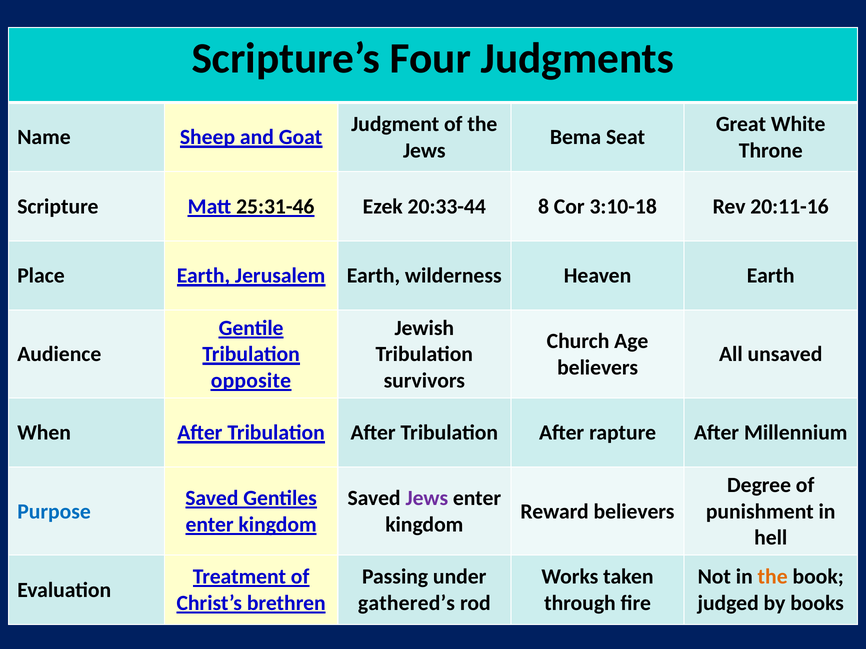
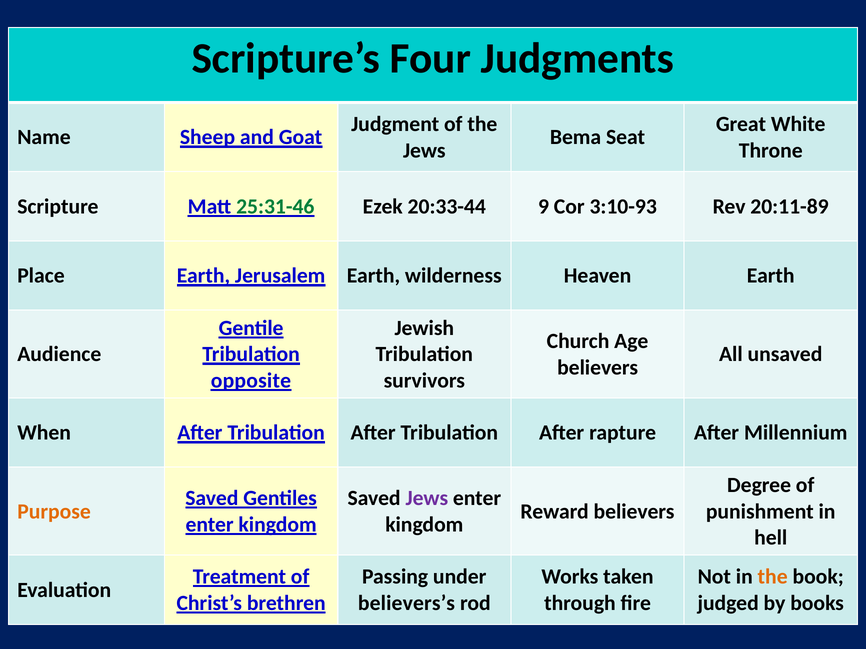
25:31-46 colour: black -> green (275, 207)
8: 8 -> 9 (544, 207)
3:10-18: 3:10-18 -> 3:10-93 (623, 207)
20:11-16: 20:11-16 -> 20:11-89 (789, 207)
Purpose colour: blue -> orange (54, 512)
gathered’s: gathered’s -> believers’s (406, 604)
